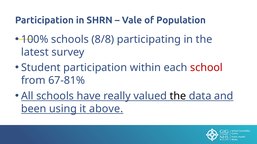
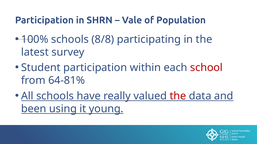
67-81%: 67-81% -> 64-81% (67, 81)
the colour: black -> red (178, 96)
above: above -> young (106, 109)
